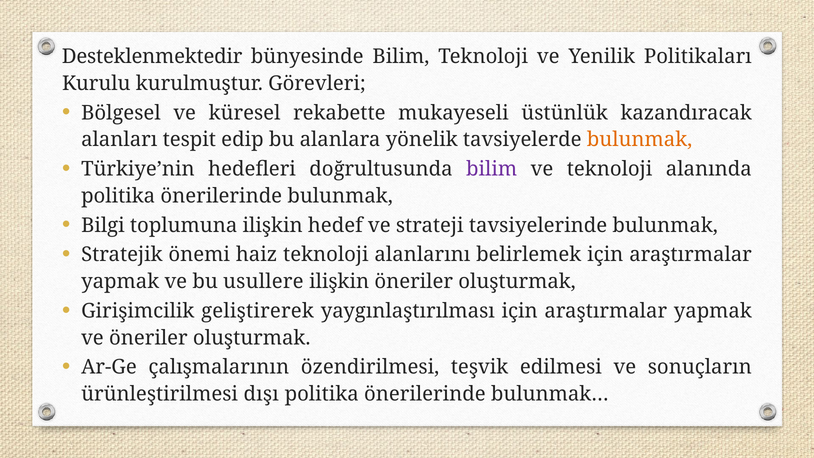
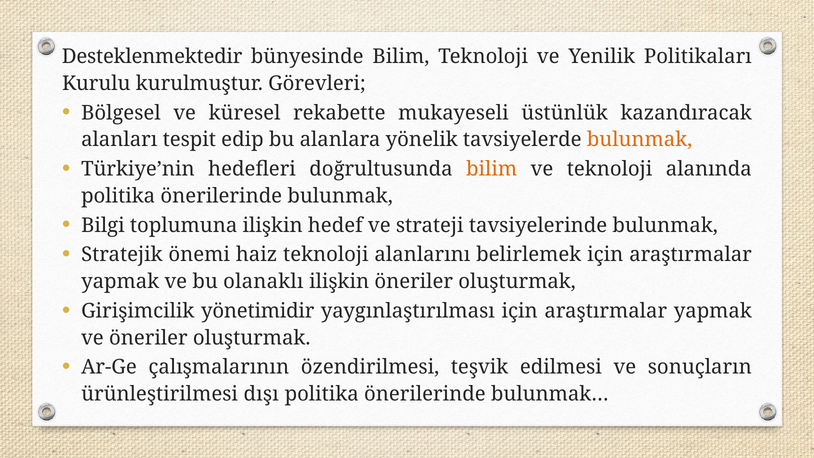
bilim colour: purple -> orange (492, 169)
usullere: usullere -> olanaklı (263, 281)
geliştirerek: geliştirerek -> yönetimidir (258, 311)
